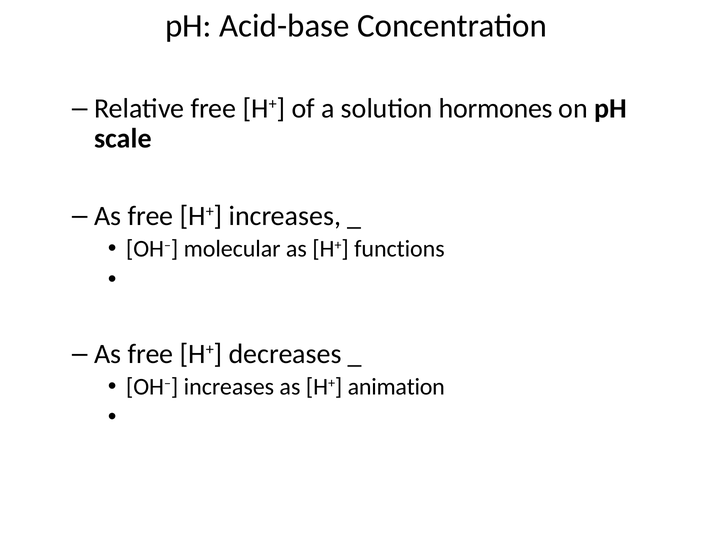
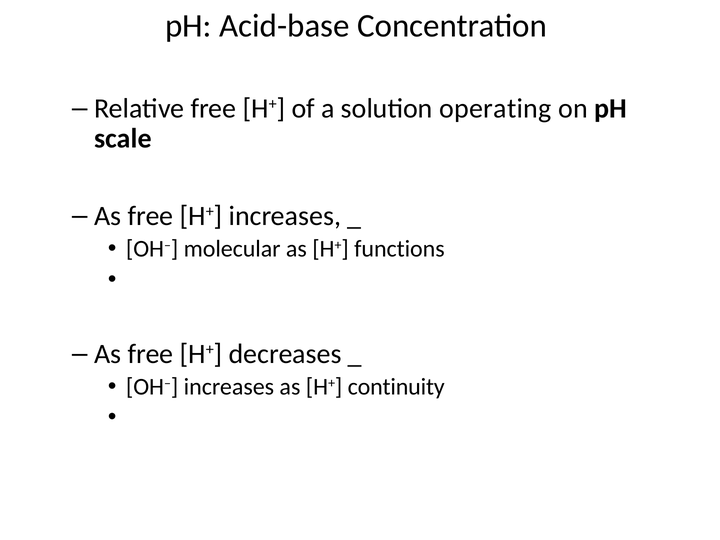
hormones: hormones -> operating (495, 108)
animation: animation -> continuity (396, 387)
